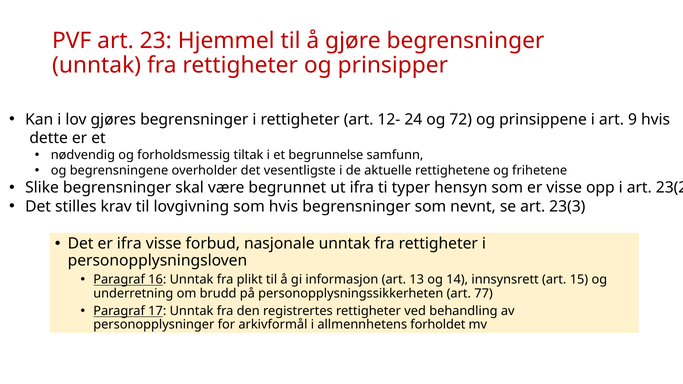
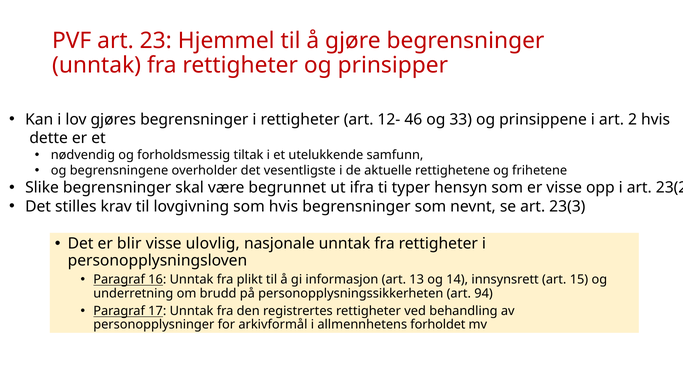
24: 24 -> 46 (413, 120)
72: 72 -> 33 (461, 120)
9: 9 -> 2 (633, 120)
begrunnelse: begrunnelse -> utelukkende (326, 155)
er ifra: ifra -> blir (129, 244)
forbud: forbud -> ulovlig (213, 244)
77: 77 -> 94 (484, 294)
